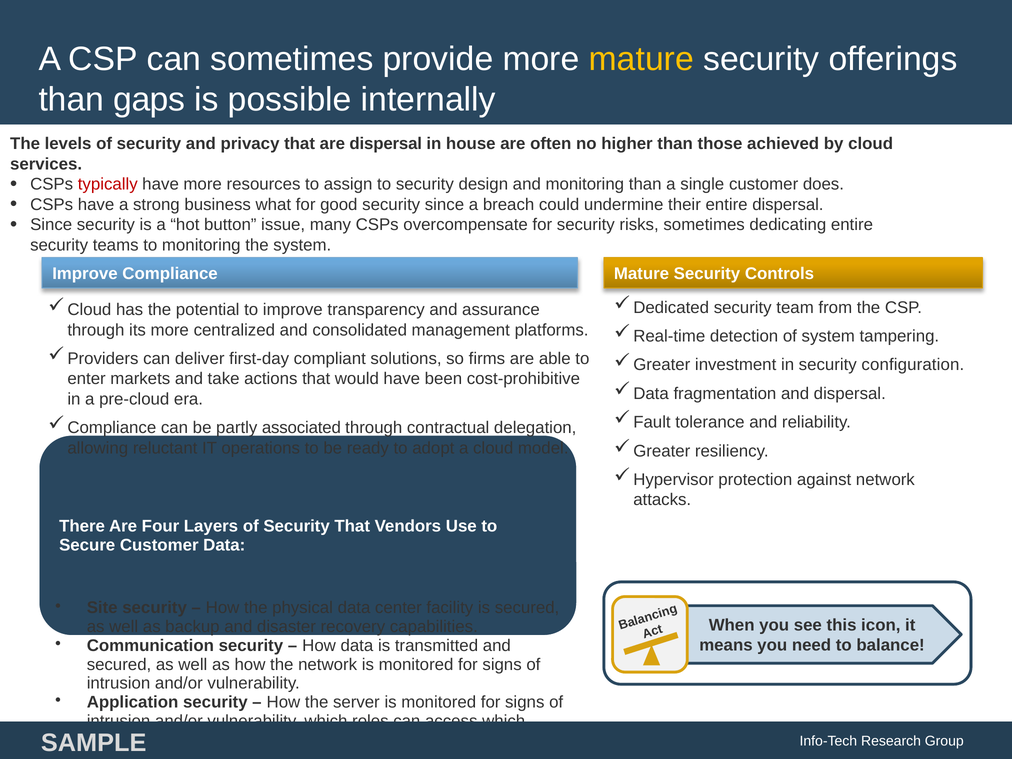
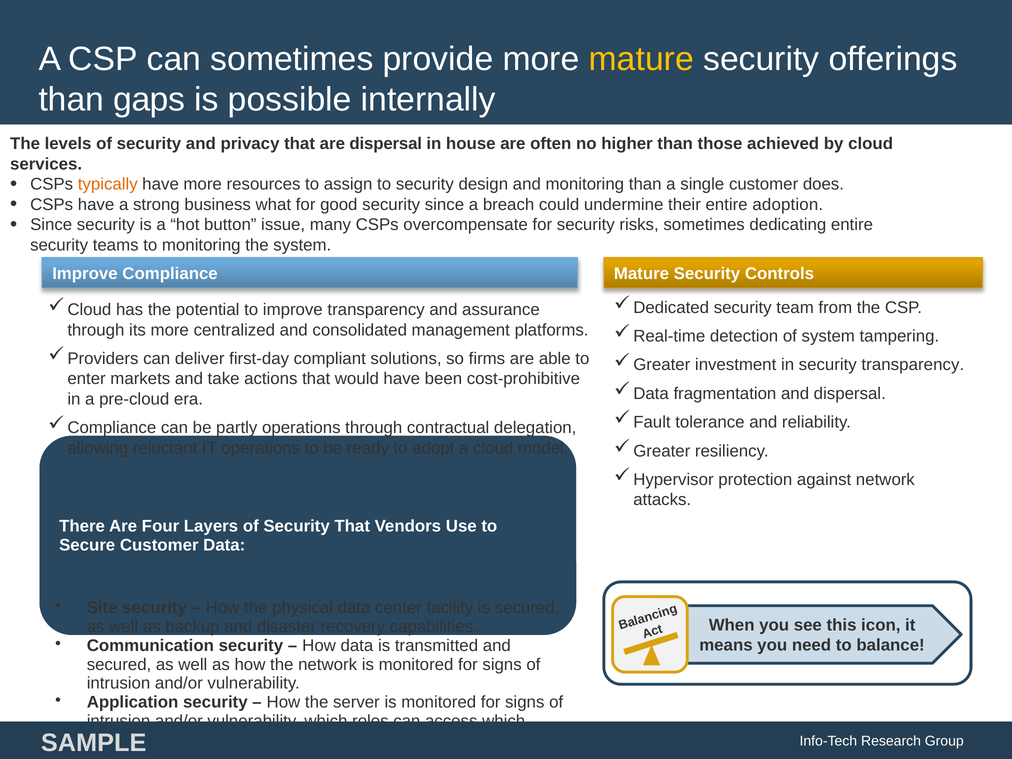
typically colour: red -> orange (108, 184)
entire dispersal: dispersal -> adoption (788, 205)
security configuration: configuration -> transparency (913, 365)
partly associated: associated -> operations (301, 428)
